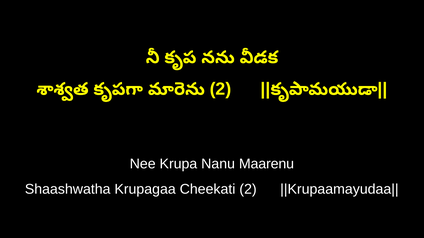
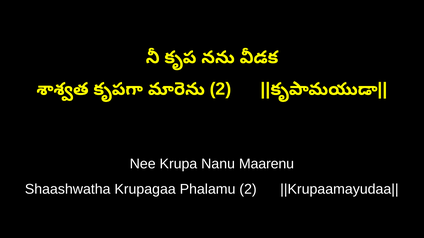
Cheekati: Cheekati -> Phalamu (208, 190)
